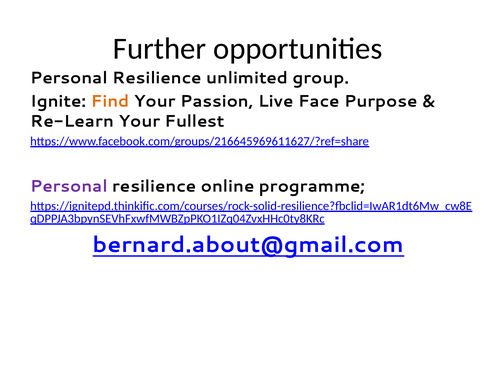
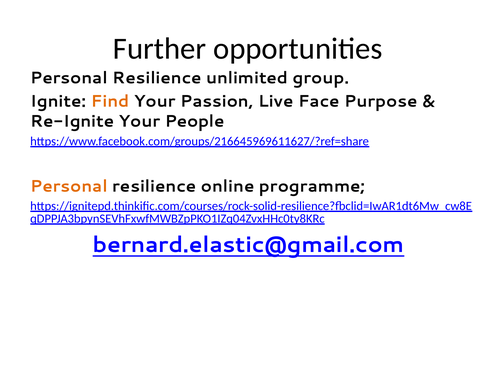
Re-Learn: Re-Learn -> Re-Ignite (72, 121)
Fullest: Fullest -> People (195, 121)
Personal colour: purple -> orange (69, 186)
bernard.about@gmail.com: bernard.about@gmail.com -> bernard.elastic@gmail.com (248, 245)
